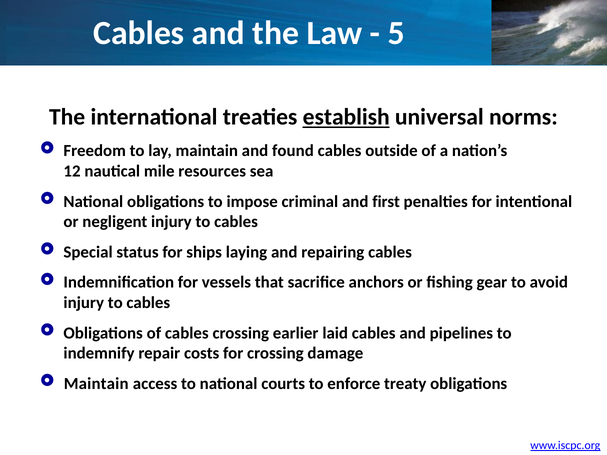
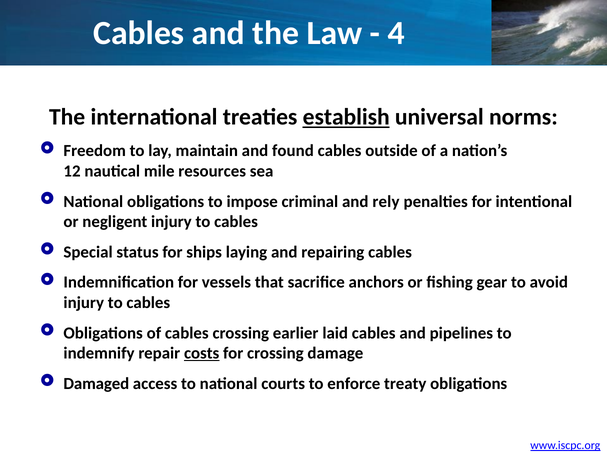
5: 5 -> 4 (396, 33)
first: first -> rely (386, 202)
costs underline: none -> present (202, 353)
Maintain: Maintain -> Damaged (96, 384)
